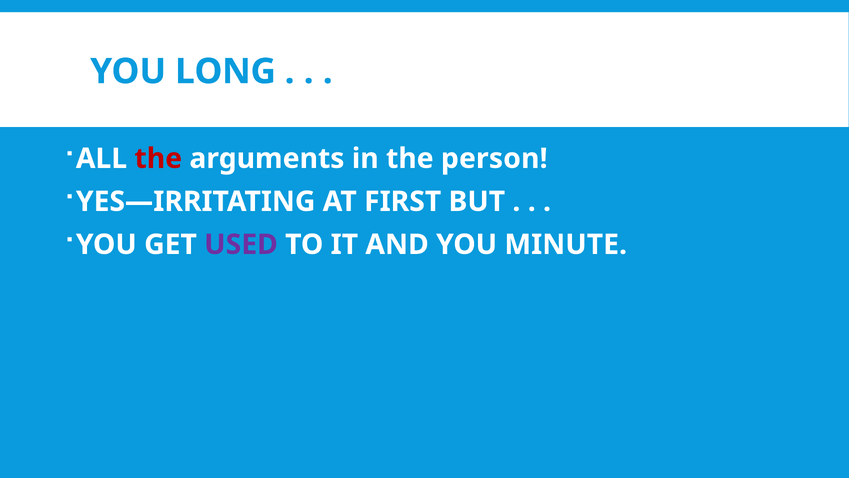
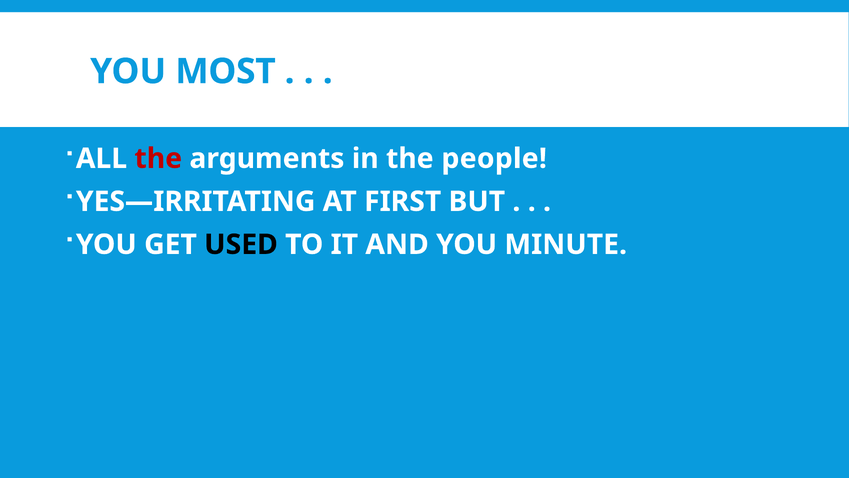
LONG: LONG -> MOST (225, 71)
person: person -> people (494, 158)
USED colour: purple -> black (241, 244)
